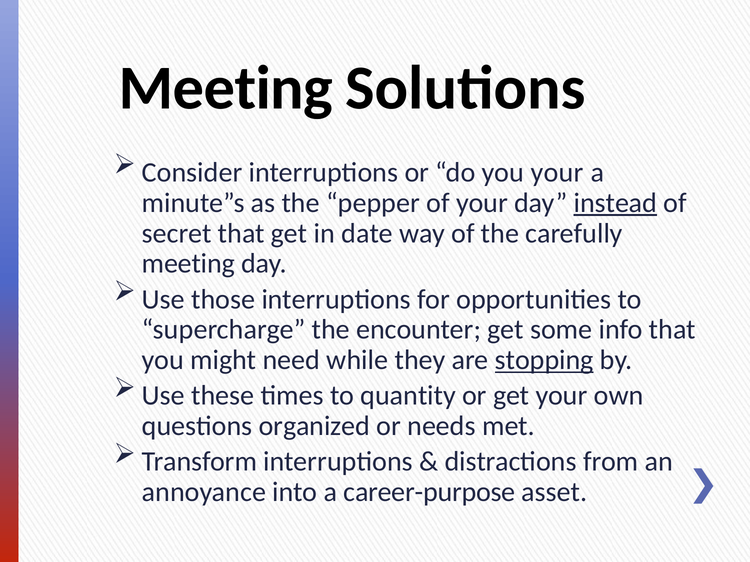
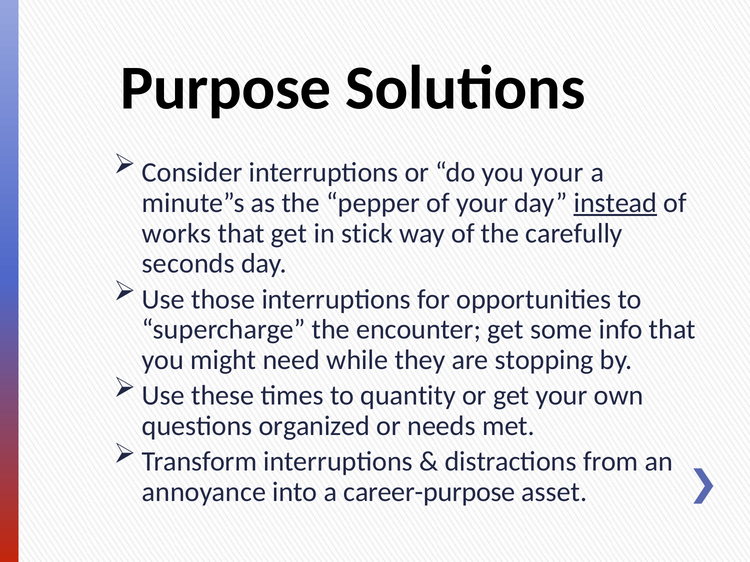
Meeting: Meeting -> Purpose (226, 88)
secret: secret -> works (177, 233)
date: date -> stick (367, 233)
meeting: meeting -> seconds (188, 264)
stopping underline: present -> none (544, 360)
